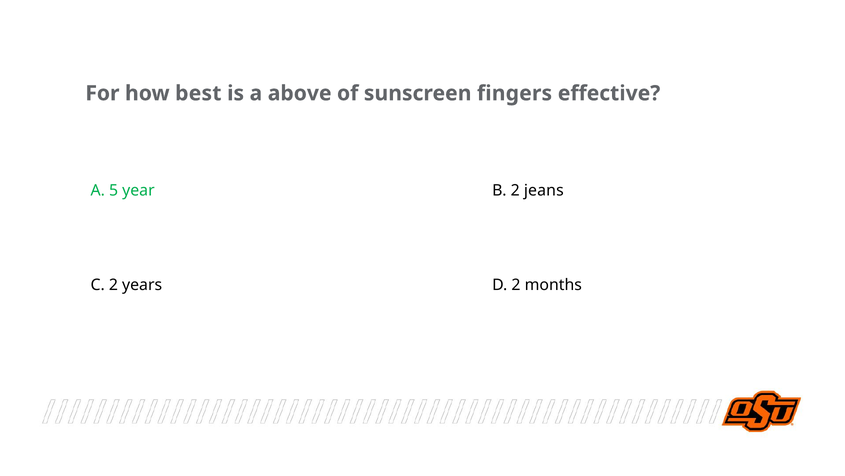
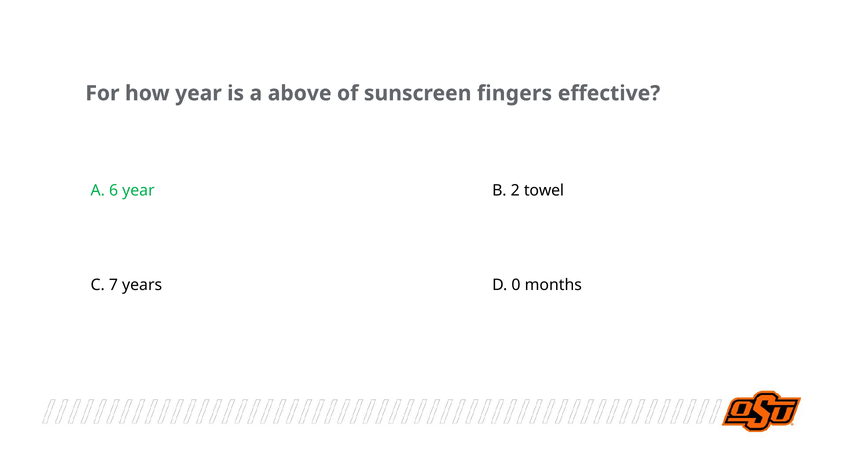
how best: best -> year (198, 93)
5: 5 -> 6 (114, 190)
jeans: jeans -> towel (544, 190)
C 2: 2 -> 7 (114, 285)
D 2: 2 -> 0 (516, 285)
